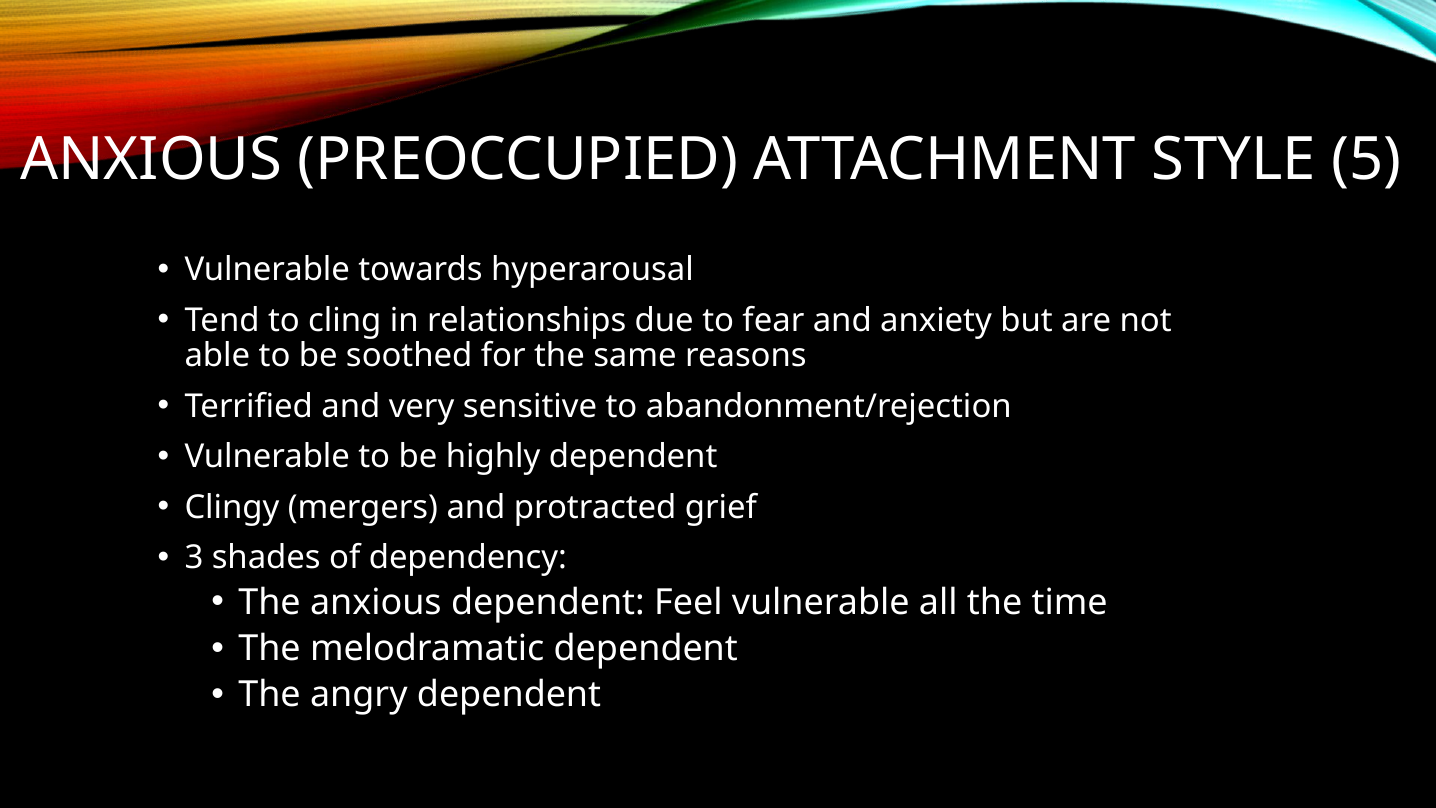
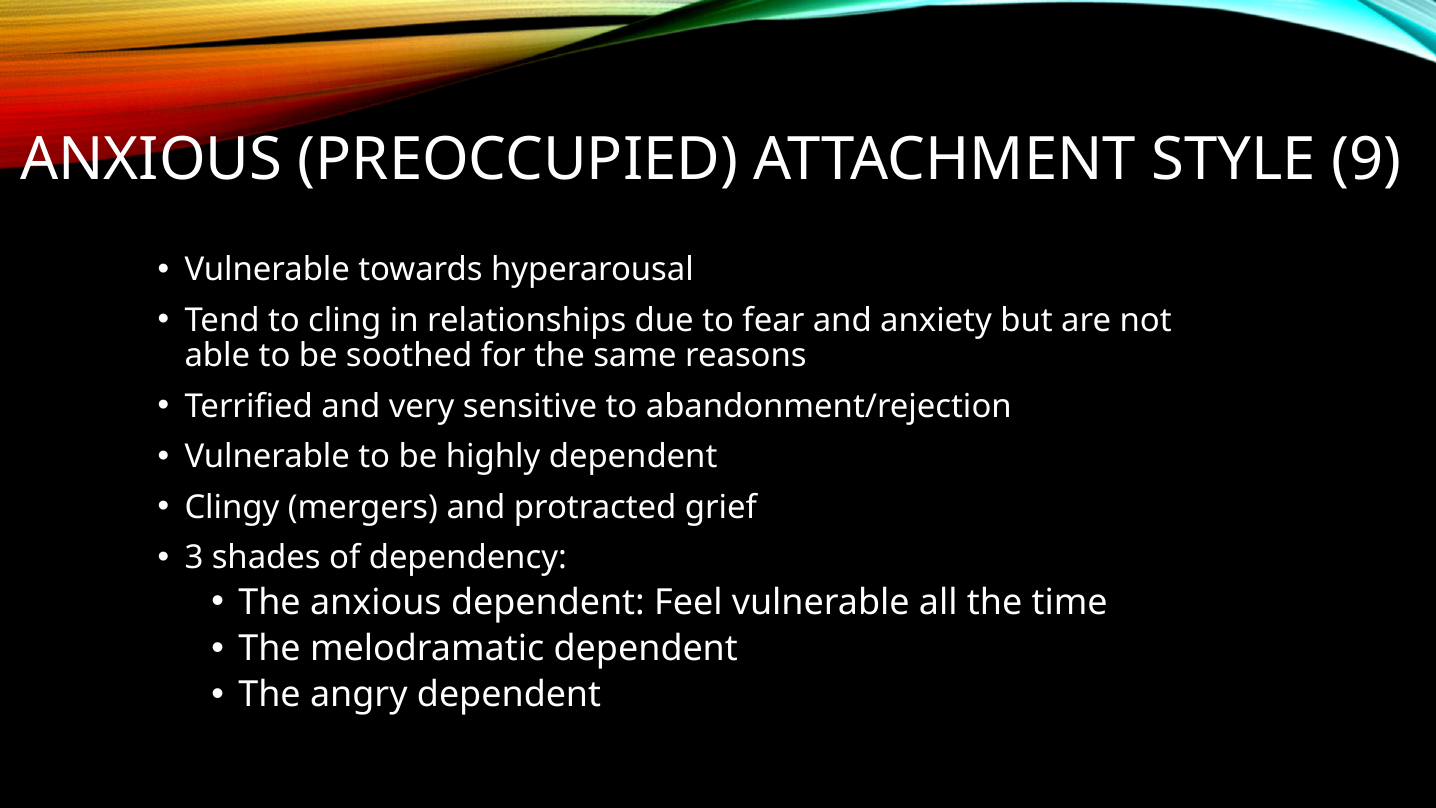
5: 5 -> 9 (1366, 159)
